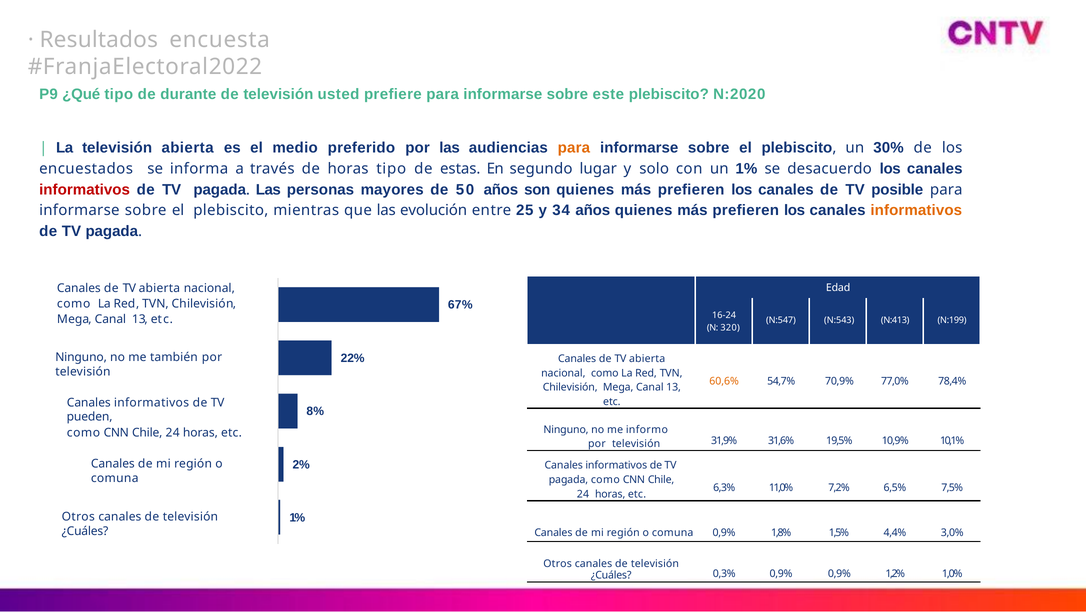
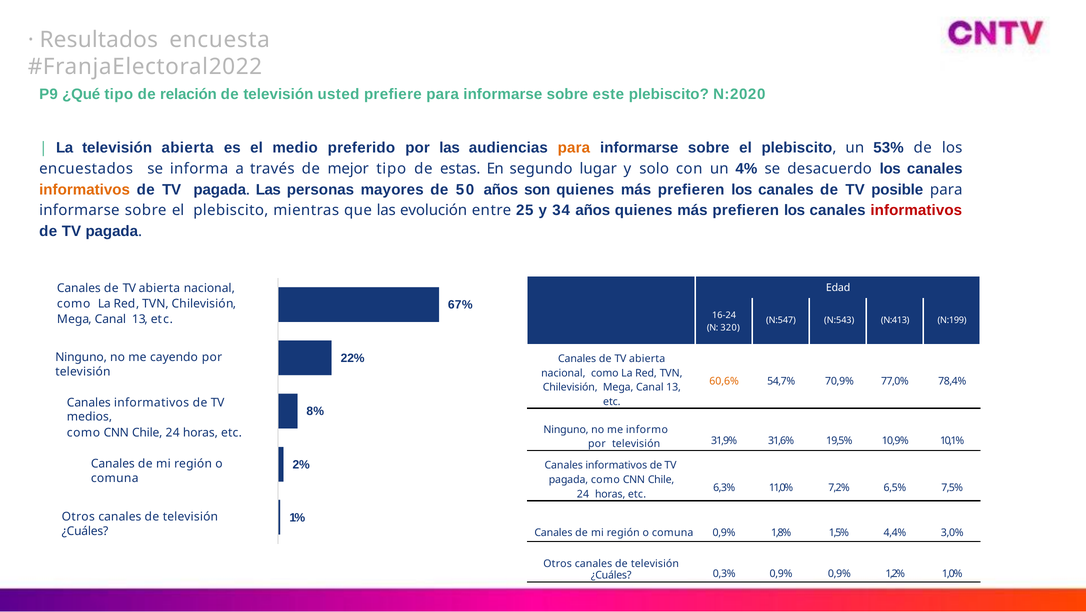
durante: durante -> relación (188, 94)
30%: 30% -> 53% (889, 148)
de horas: horas -> mejor (348, 169)
un 1%: 1% -> 4% (746, 169)
informativos colour: red -> orange (85, 190)
informativos colour: orange -> red (916, 210)
también: también -> cayendo (174, 357)
pueden: pueden -> medios (90, 417)
